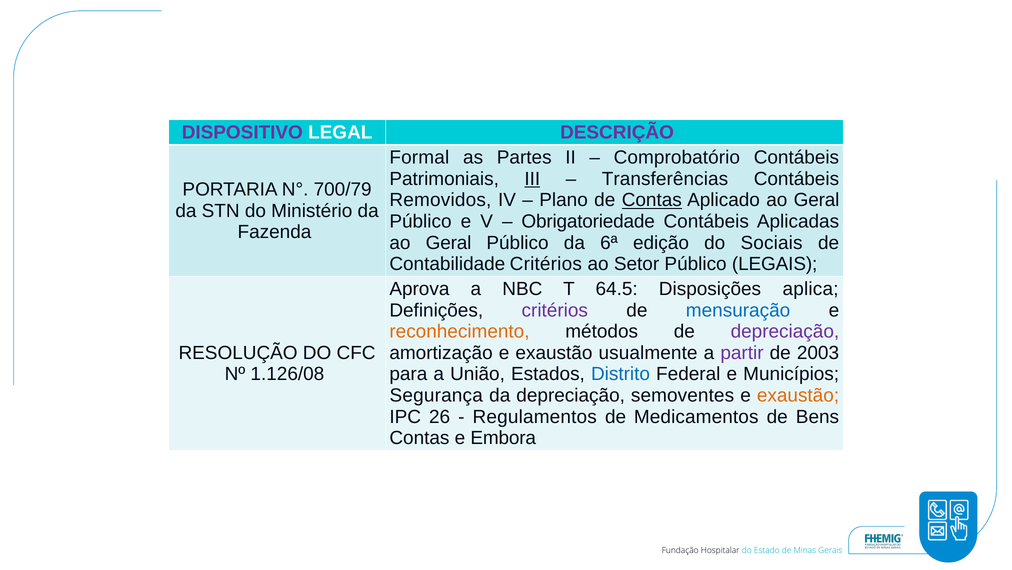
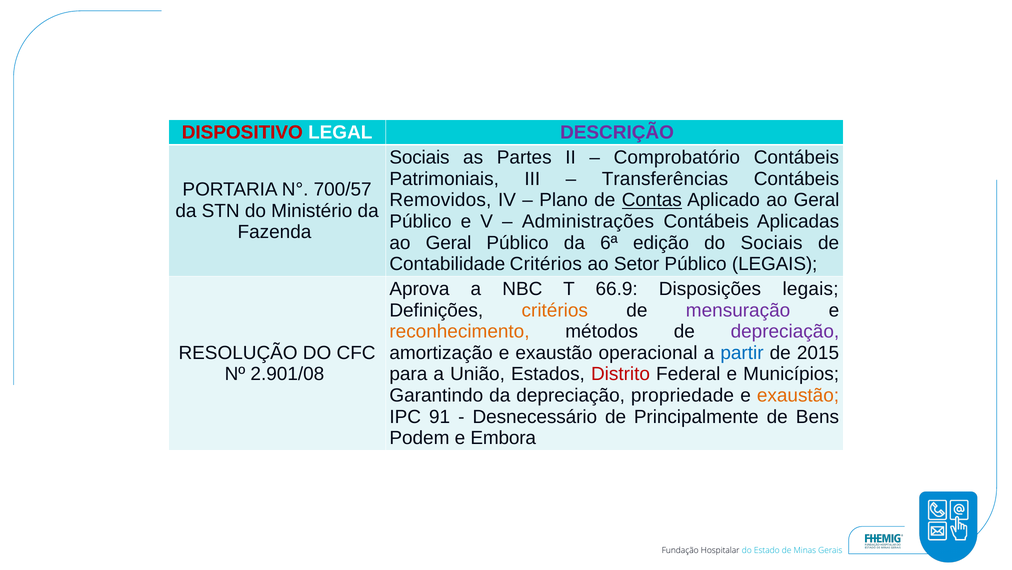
DISPOSITIVO colour: purple -> red (242, 132)
Formal: Formal -> Sociais (420, 157)
III underline: present -> none (532, 179)
700/79: 700/79 -> 700/57 (343, 189)
Obrigatoriedade: Obrigatoriedade -> Administrações (588, 221)
64.5: 64.5 -> 66.9 (617, 289)
Disposições aplica: aplica -> legais (811, 289)
critérios colour: purple -> orange (555, 310)
mensuração colour: blue -> purple (738, 310)
usualmente: usualmente -> operacional (648, 352)
partir colour: purple -> blue (742, 352)
2003: 2003 -> 2015 (818, 352)
1.126/08: 1.126/08 -> 2.901/08 (287, 374)
Distrito colour: blue -> red (621, 374)
Segurança: Segurança -> Garantindo (436, 395)
semoventes: semoventes -> propriedade (683, 395)
26: 26 -> 91 (440, 416)
Regulamentos: Regulamentos -> Desnecessário (535, 416)
Medicamentos: Medicamentos -> Principalmente (696, 416)
Contas: Contas -> Podem (419, 437)
